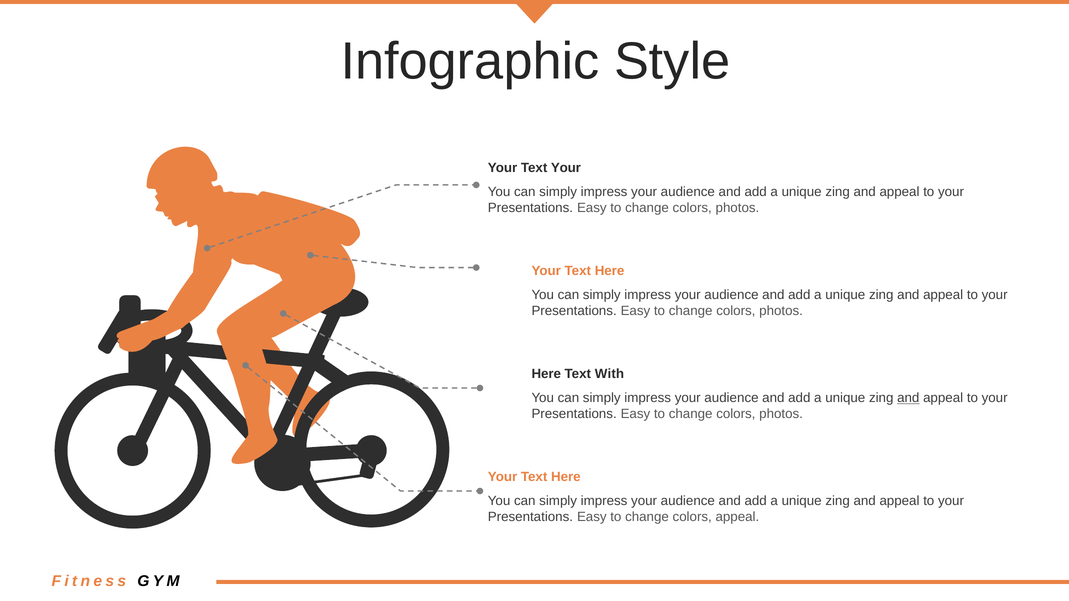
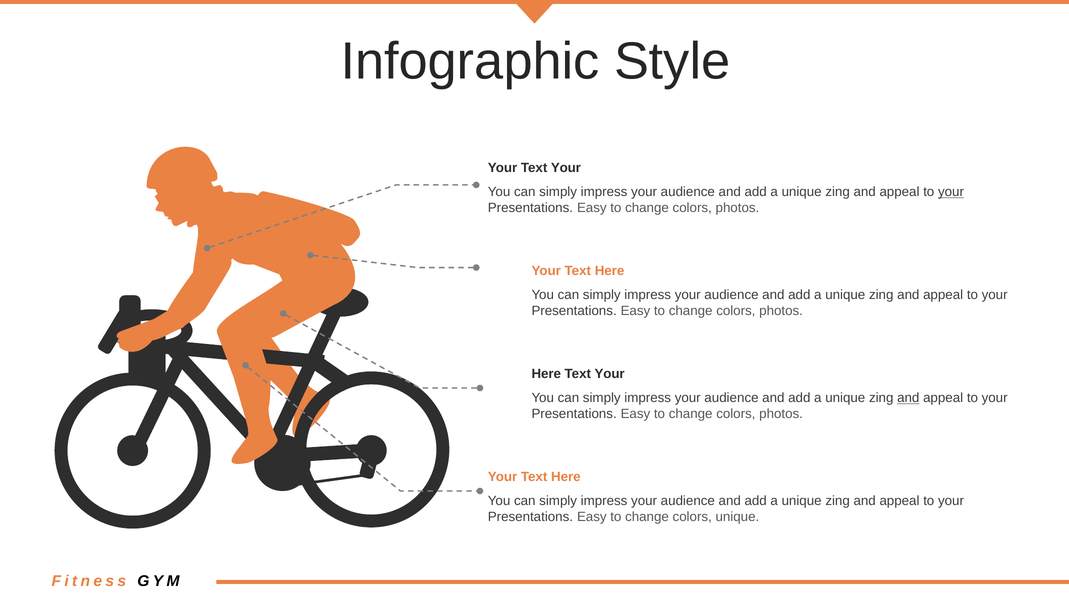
your underline: none -> present (951, 192)
With: With -> Your (610, 374)
colors appeal: appeal -> unique (737, 517)
